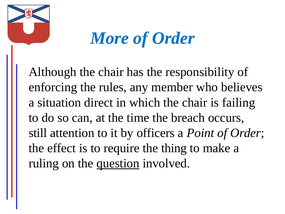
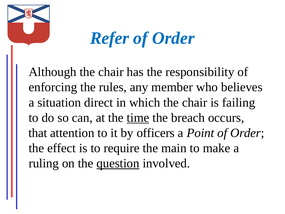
More: More -> Refer (110, 38)
time underline: none -> present (138, 118)
still: still -> that (38, 133)
thing: thing -> main (174, 148)
